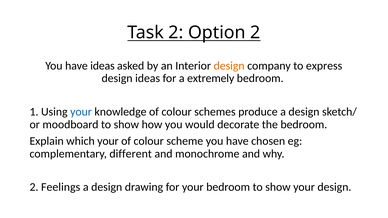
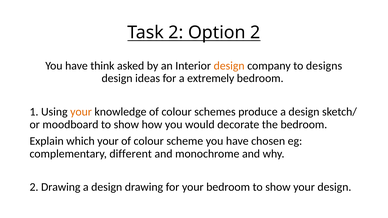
have ideas: ideas -> think (102, 66)
express: express -> designs (324, 66)
your colour: blue -> orange (81, 112)
2 Feelings: Feelings -> Drawing (61, 187)
